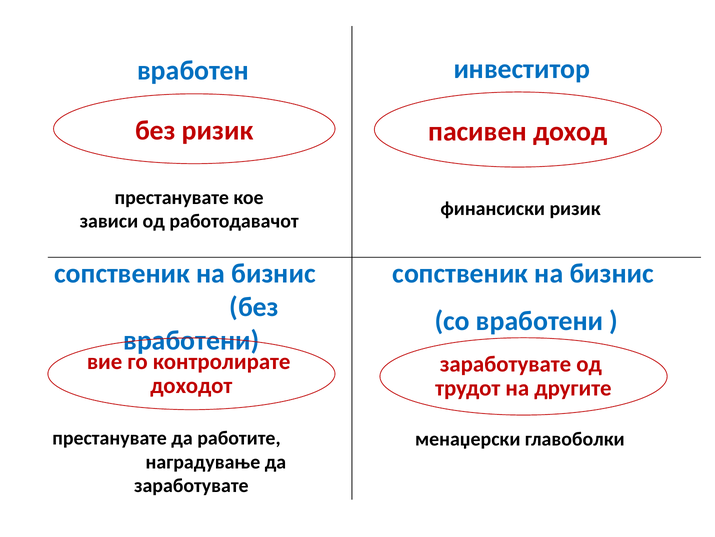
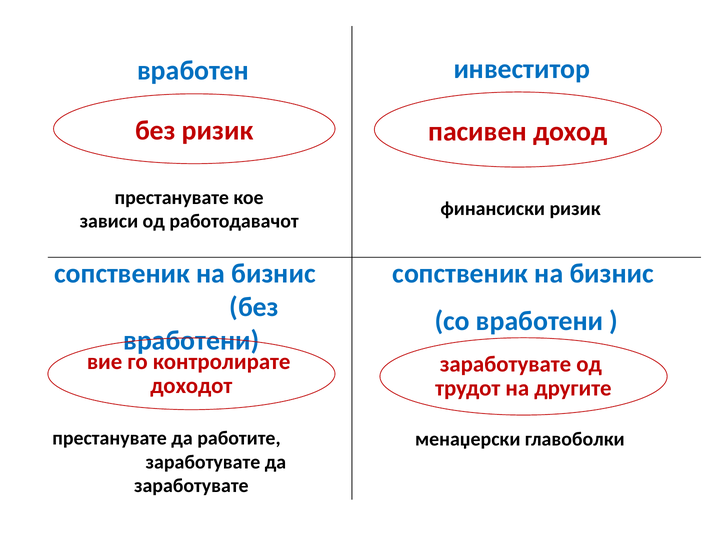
наградување: наградување -> заработувате (203, 461)
